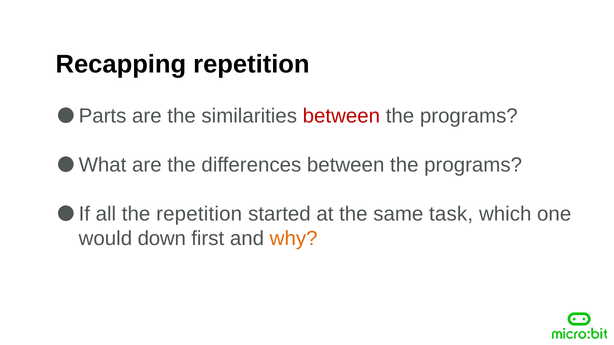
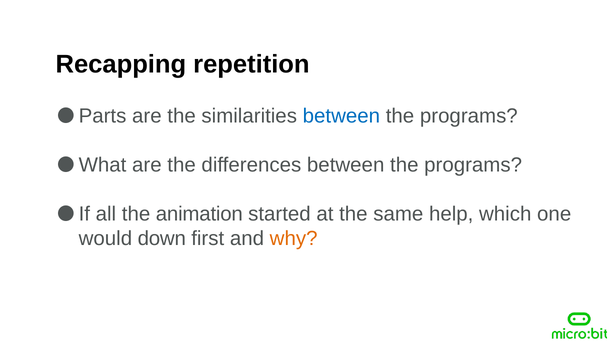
between colour: red -> blue (341, 116)
the repetition: repetition -> animation (199, 214)
task: task -> help (451, 214)
